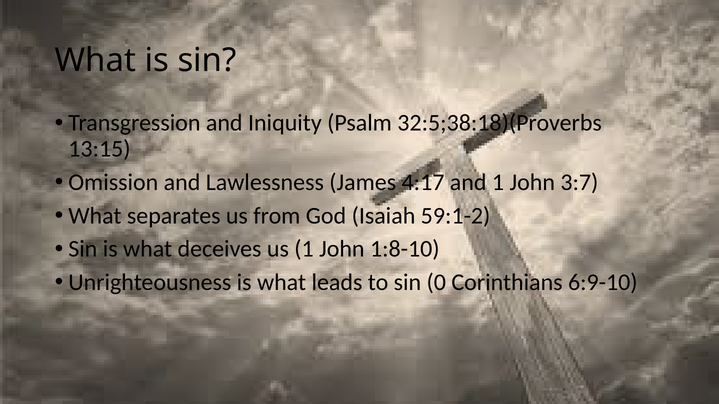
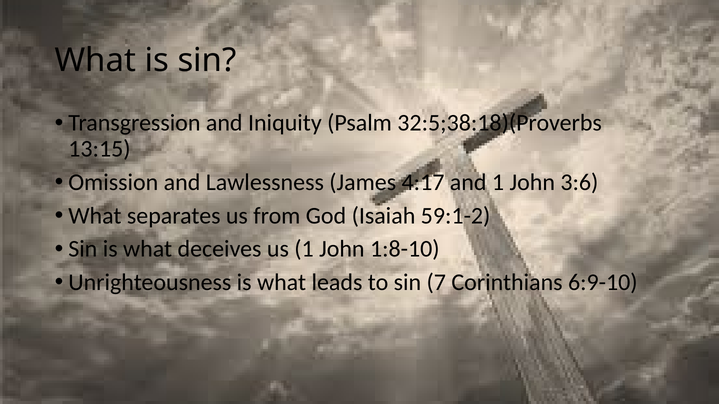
3:7: 3:7 -> 3:6 (579, 182)
0: 0 -> 7 (436, 283)
